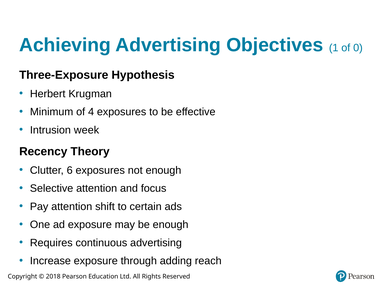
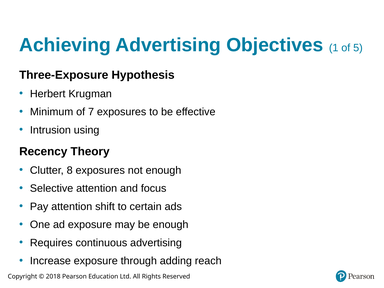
0: 0 -> 5 (358, 48)
4: 4 -> 7 (91, 112)
week: week -> using (87, 130)
6: 6 -> 8 (70, 170)
